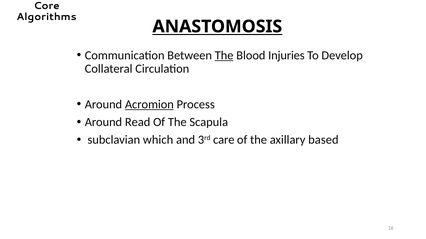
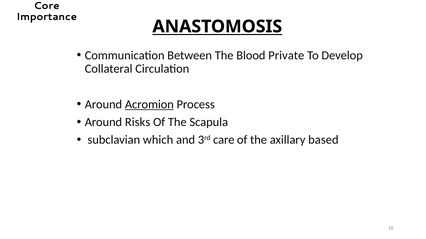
Algorithms: Algorithms -> Importance (47, 17)
The underline: present -> none (224, 55)
Injuries: Injuries -> Private (286, 55)
Read: Read -> Risks (138, 122)
